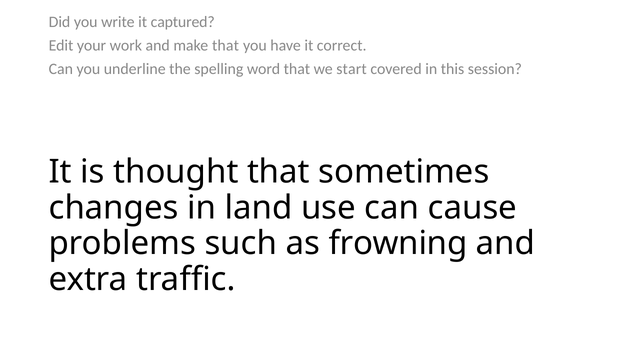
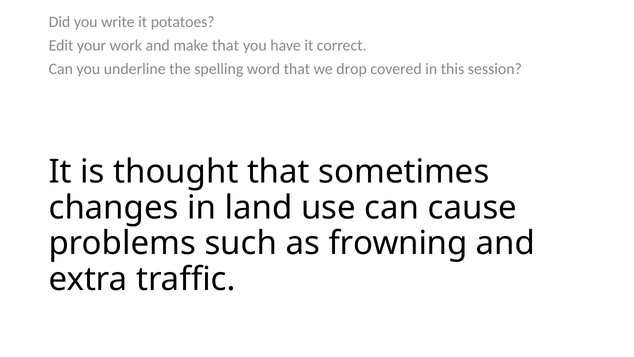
captured: captured -> potatoes (183, 22)
start: start -> drop (352, 69)
